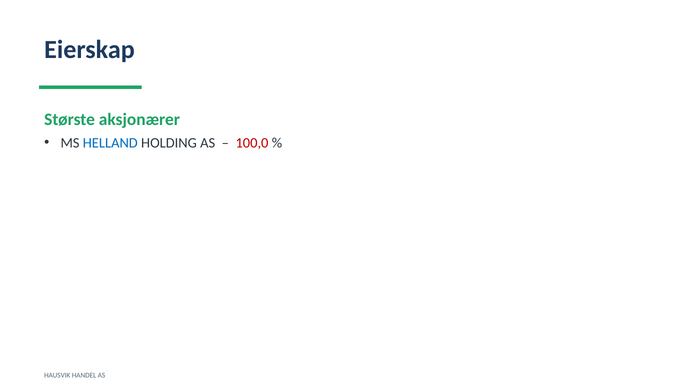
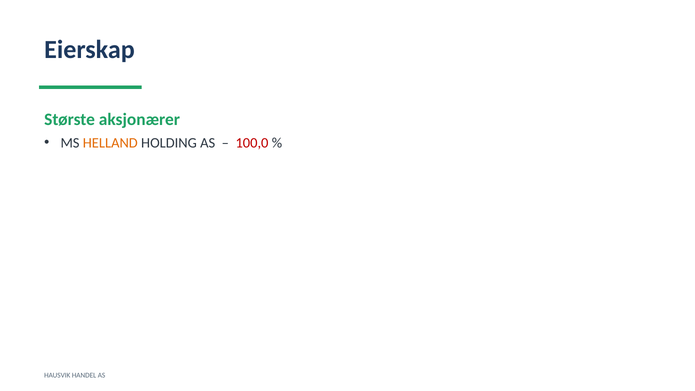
HELLAND colour: blue -> orange (110, 143)
